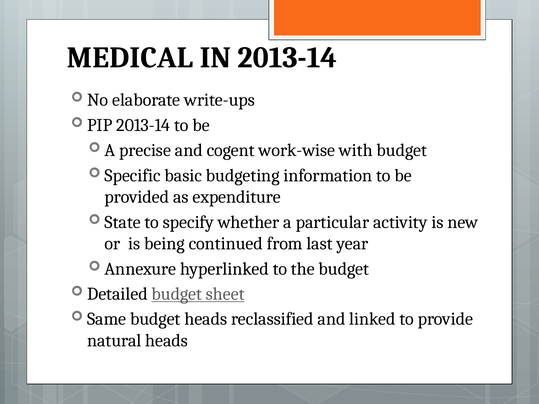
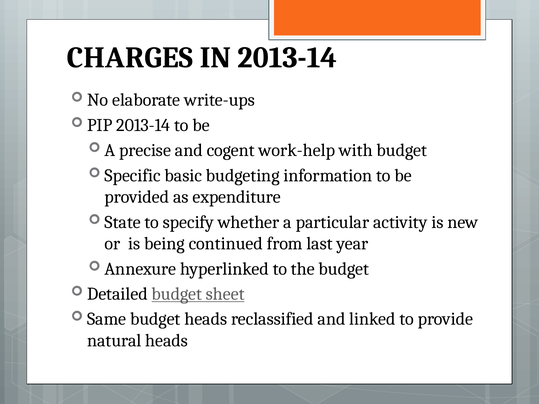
MEDICAL: MEDICAL -> CHARGES (130, 58)
work-wise: work-wise -> work-help (297, 150)
